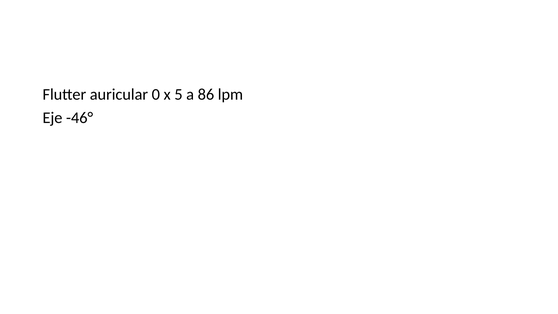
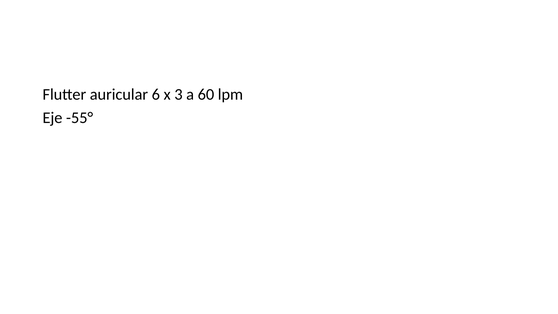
0: 0 -> 6 (156, 94)
5: 5 -> 3 (178, 94)
86: 86 -> 60 (206, 94)
-46°: -46° -> -55° (80, 118)
